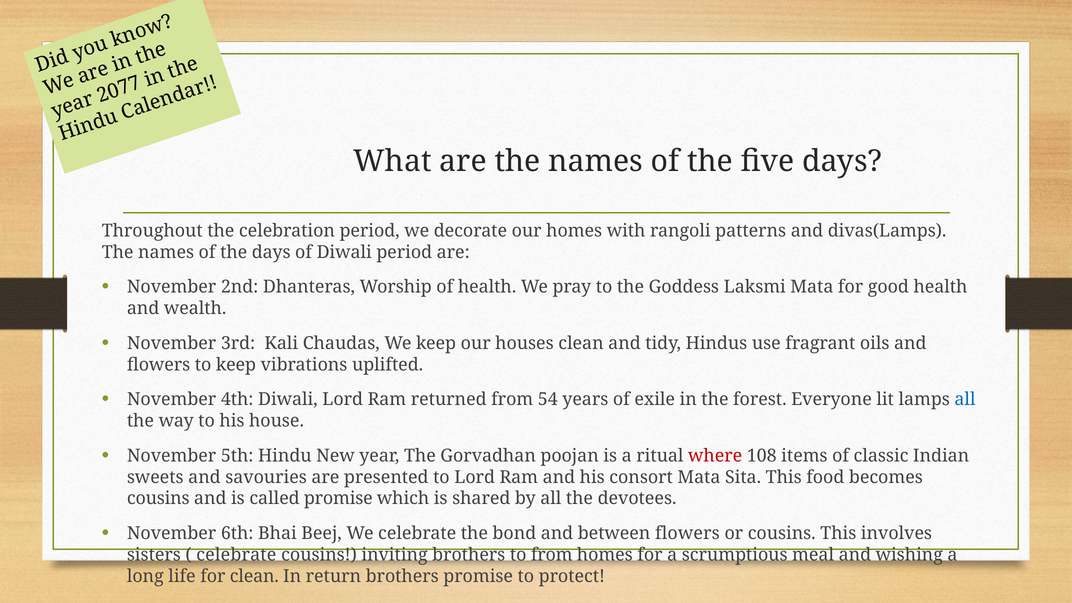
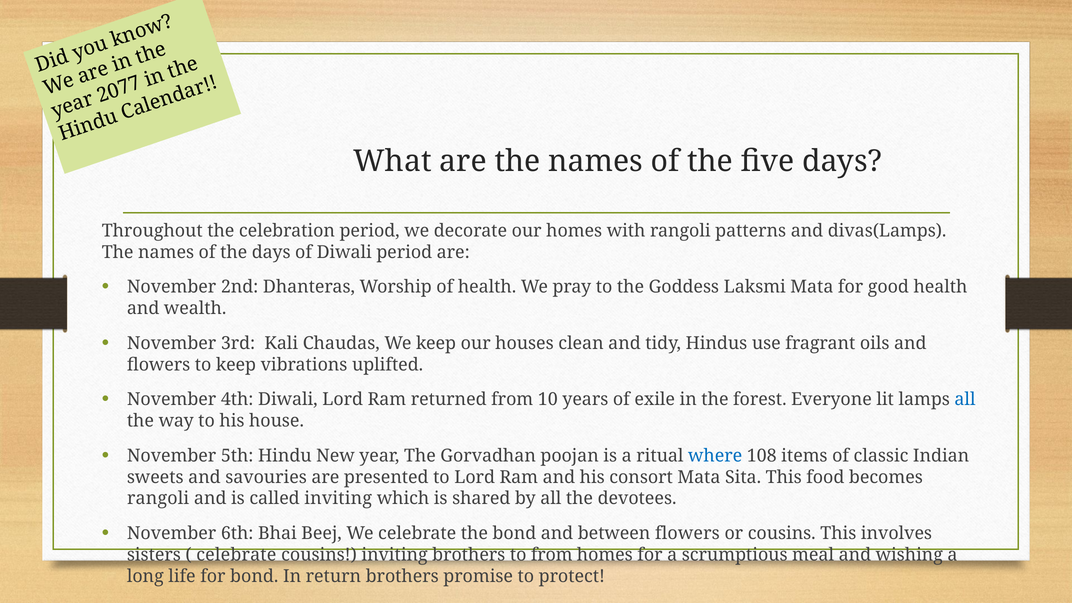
54: 54 -> 10 (548, 399)
where colour: red -> blue (715, 456)
cousins: cousins -> rangoli (158, 499)
called promise: promise -> inviting (338, 499)
for clean: clean -> bond (254, 576)
